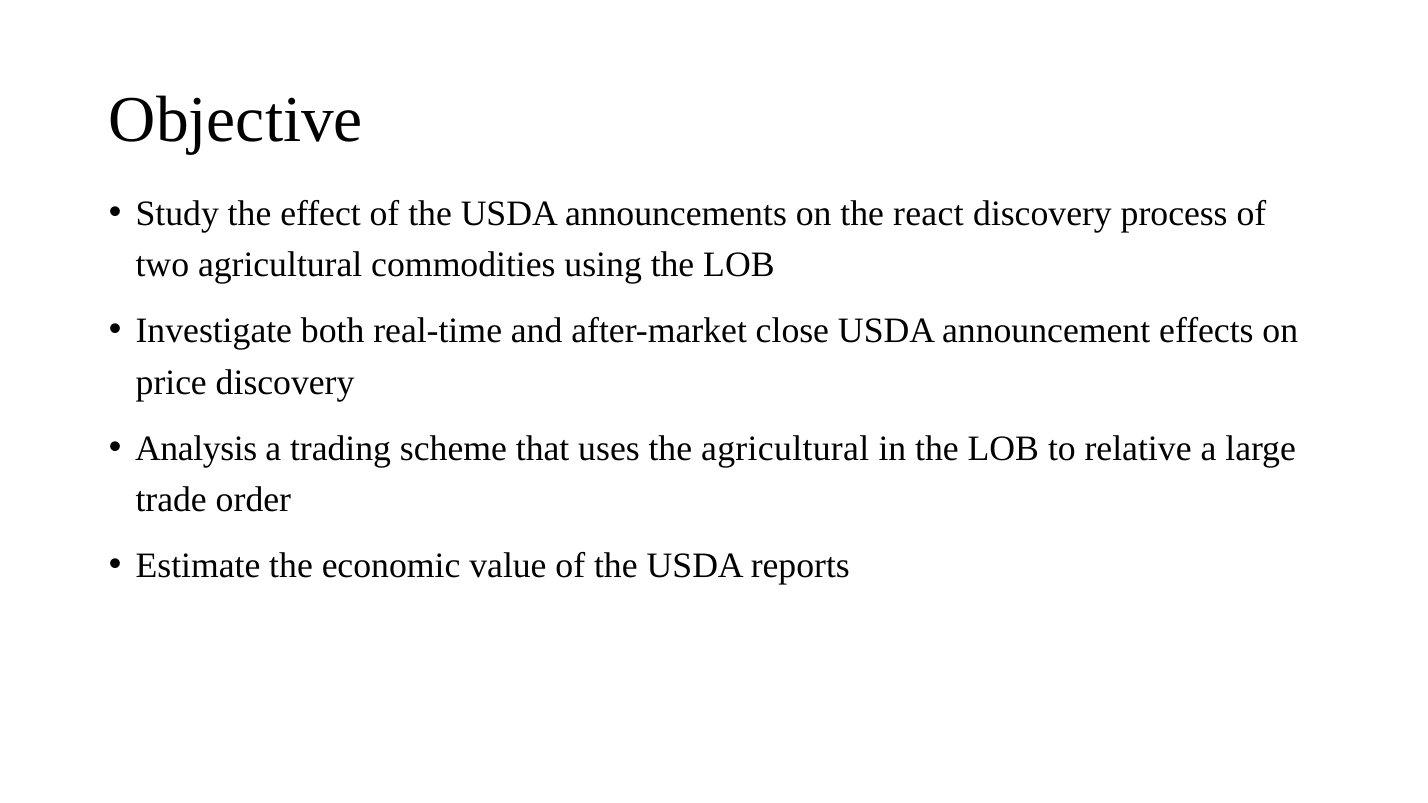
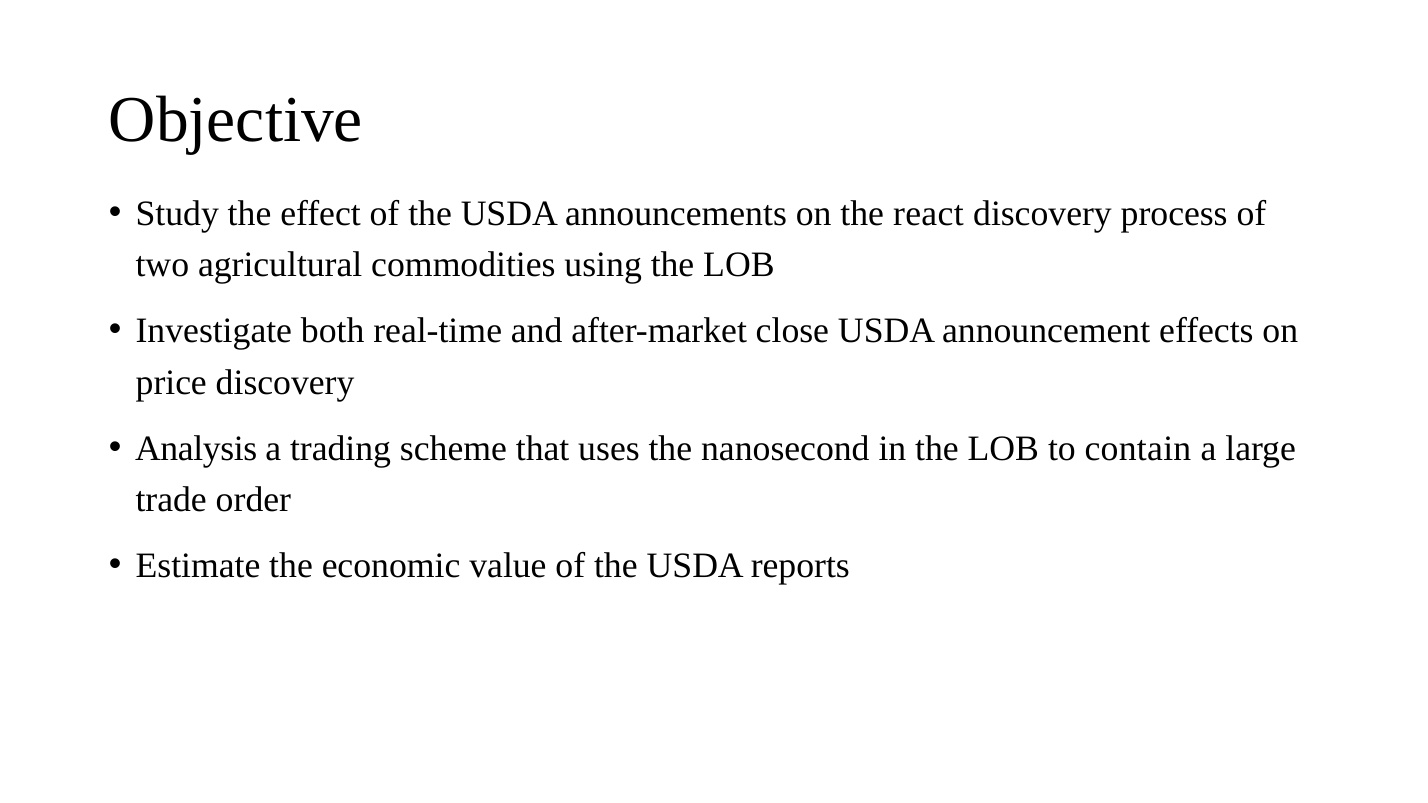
the agricultural: agricultural -> nanosecond (785, 449)
relative: relative -> contain (1138, 449)
